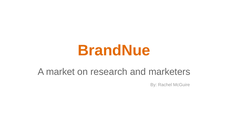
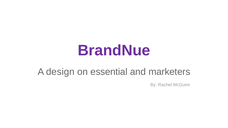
BrandNue colour: orange -> purple (114, 50)
market: market -> design (60, 72)
research: research -> essential (109, 72)
